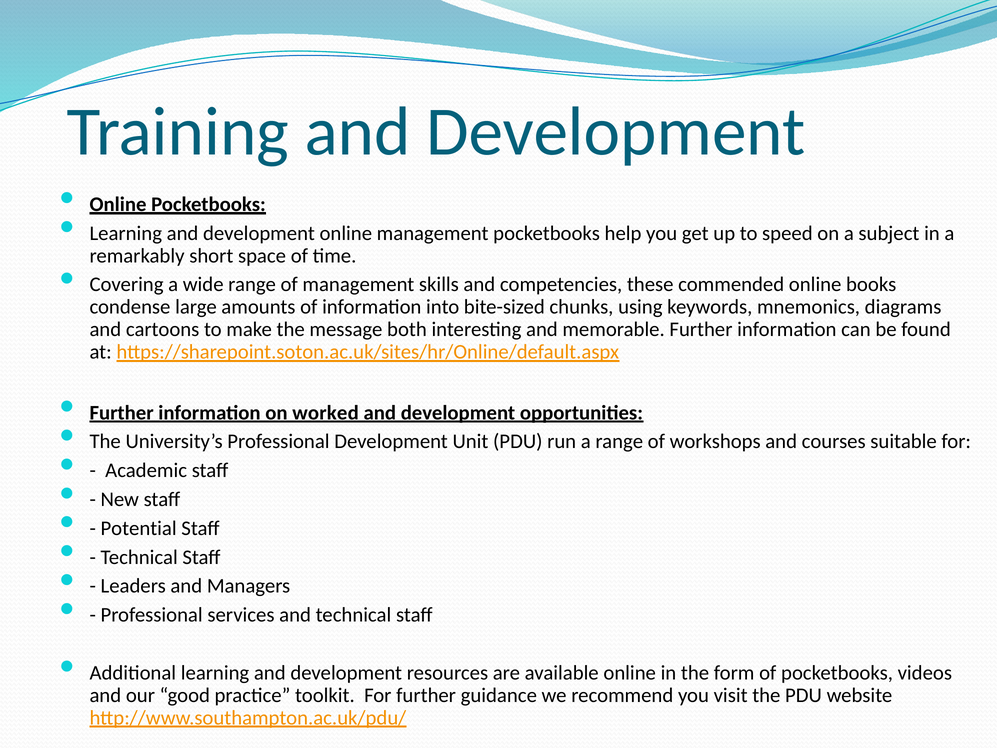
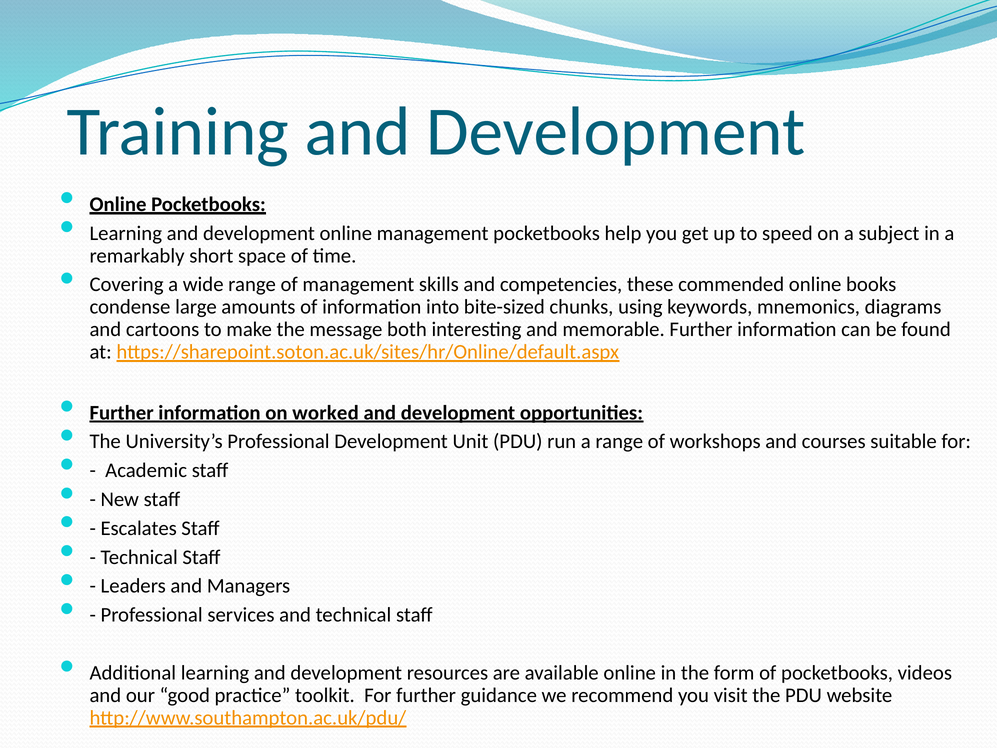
Potential: Potential -> Escalates (139, 528)
